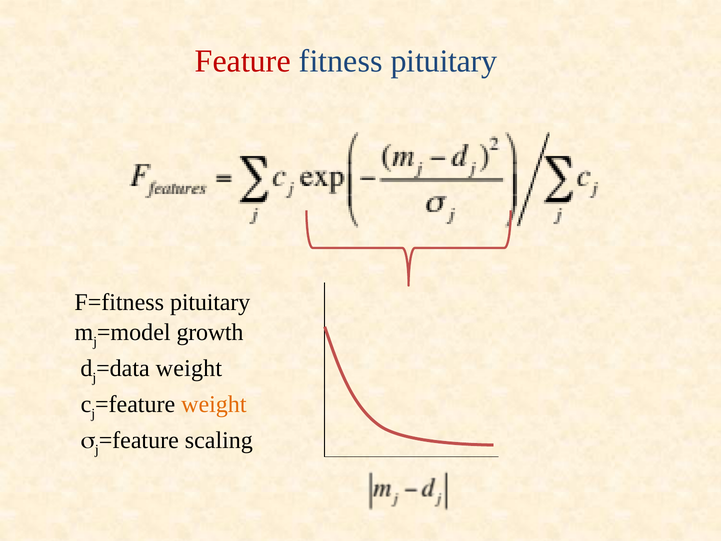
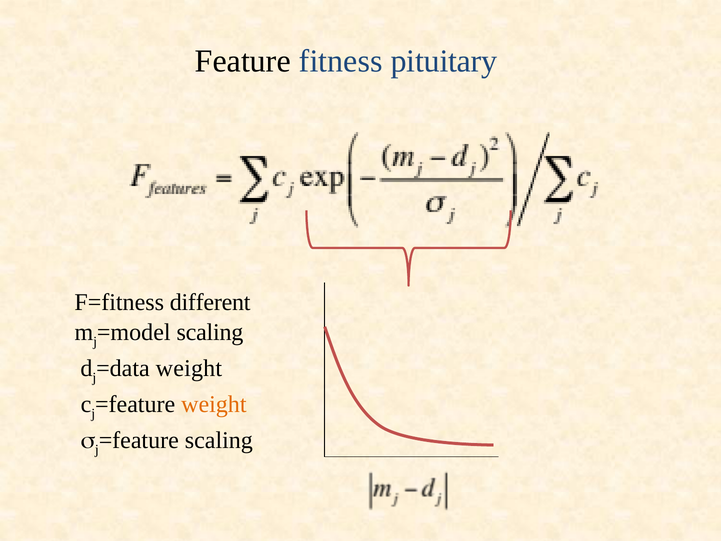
Feature colour: red -> black (243, 61)
F=fitness pituitary: pituitary -> different (210, 302)
growth: growth -> scaling (210, 332)
